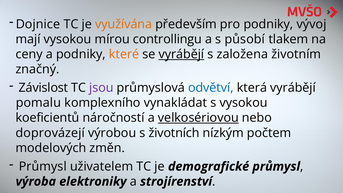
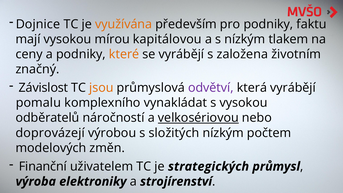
vývoj: vývoj -> faktu (312, 24)
controllingu: controllingu -> kapitálovou (167, 39)
s působí: působí -> nízkým (245, 39)
vyrábějí underline: present -> none (181, 54)
jsou colour: purple -> orange (101, 88)
odvětví colour: blue -> purple (211, 88)
koeficientů: koeficientů -> odběratelů (47, 118)
životních: životních -> složitých (174, 133)
Průmysl: Průmysl -> Finanční (43, 166)
demografické: demografické -> strategických (209, 166)
